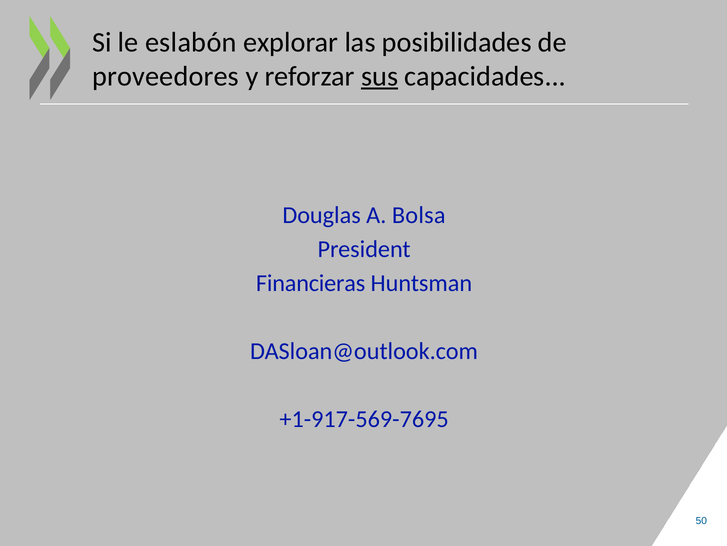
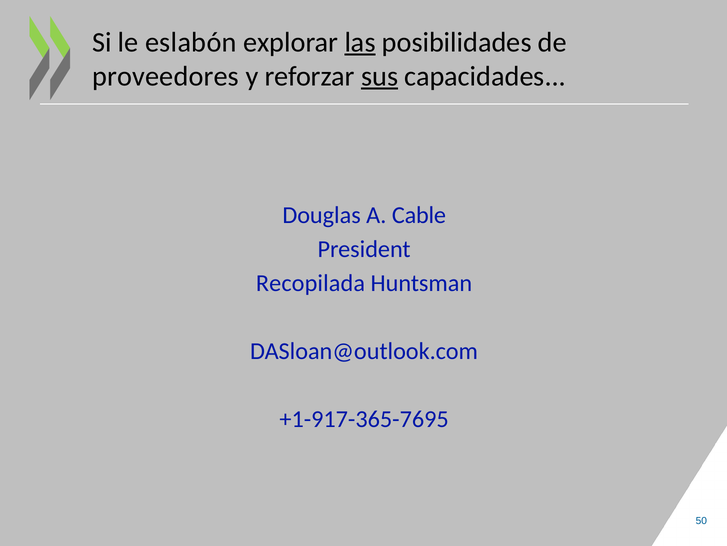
las underline: none -> present (360, 42)
Bolsa: Bolsa -> Cable (419, 215)
Financieras: Financieras -> Recopilada (310, 283)
+1-917-569-7695: +1-917-569-7695 -> +1-917-365-7695 (364, 418)
